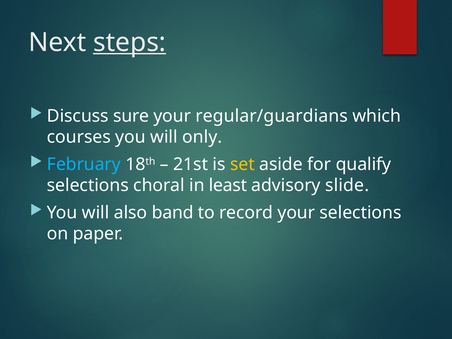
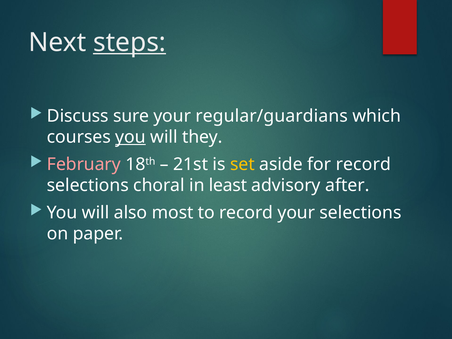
you underline: none -> present (131, 137)
only: only -> they (202, 137)
February colour: light blue -> pink (84, 164)
for qualify: qualify -> record (363, 164)
slide: slide -> after (347, 185)
band: band -> most (173, 213)
